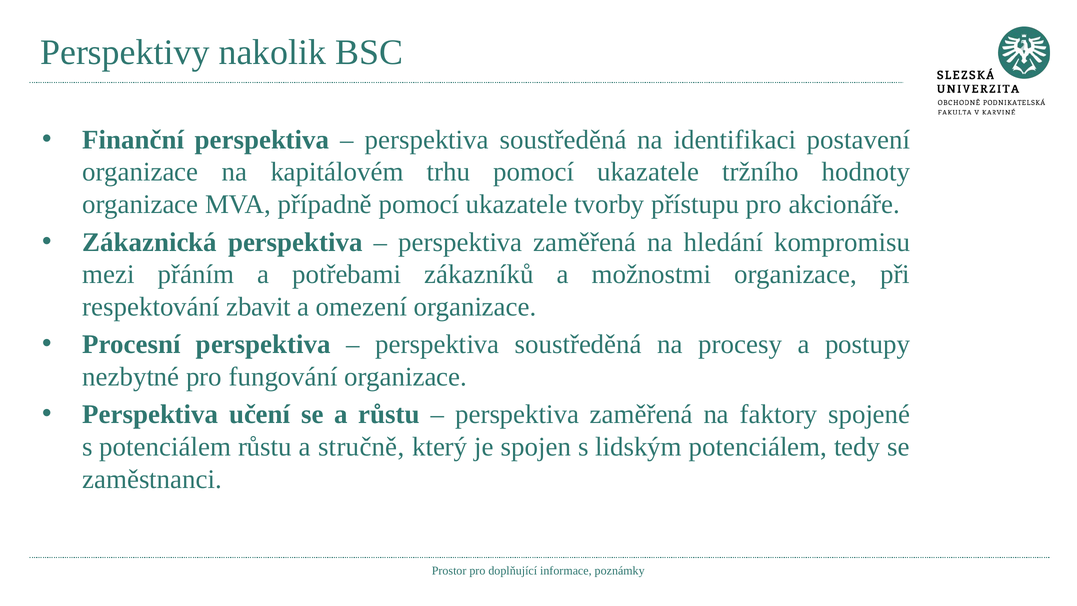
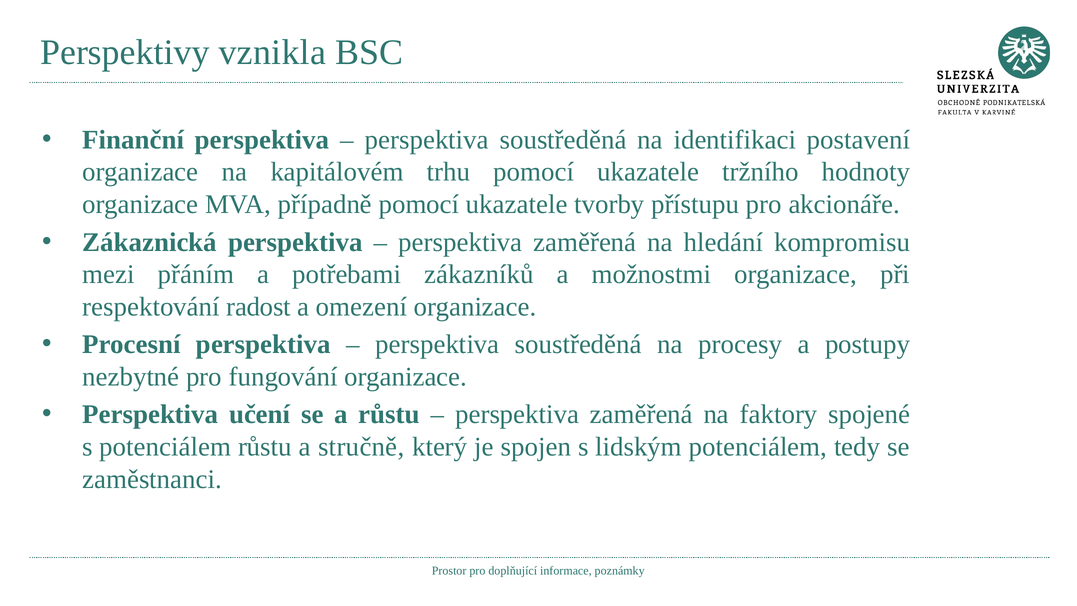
nakolik: nakolik -> vznikla (272, 52)
zbavit: zbavit -> radost (259, 307)
